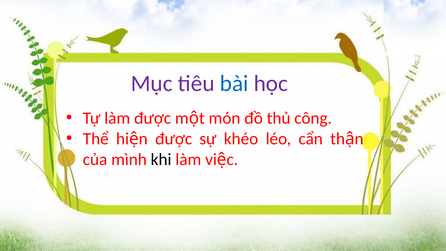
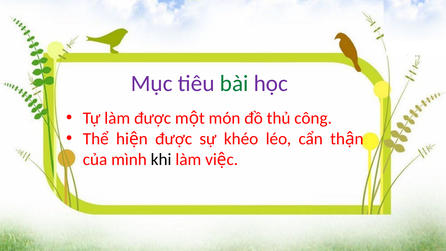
bài colour: blue -> green (234, 83)
